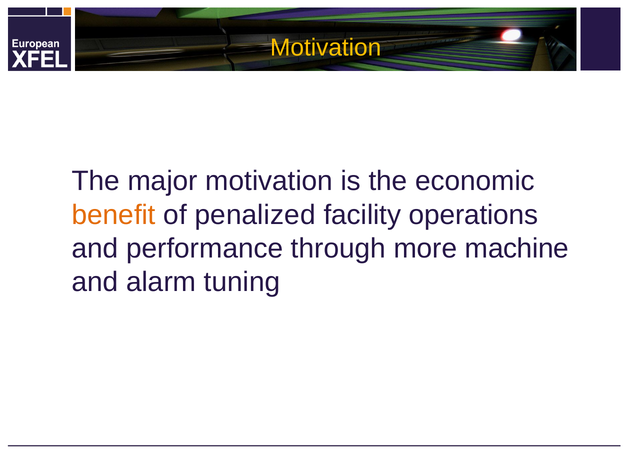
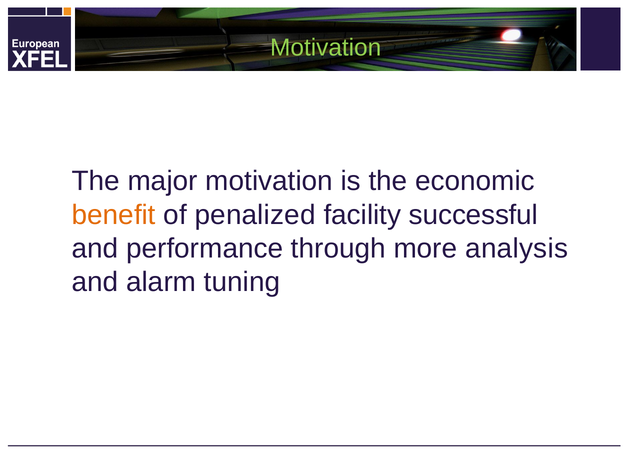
Motivation colour: yellow -> light green (326, 47)
operations: operations -> successful (474, 215)
machine: machine -> analysis (517, 248)
